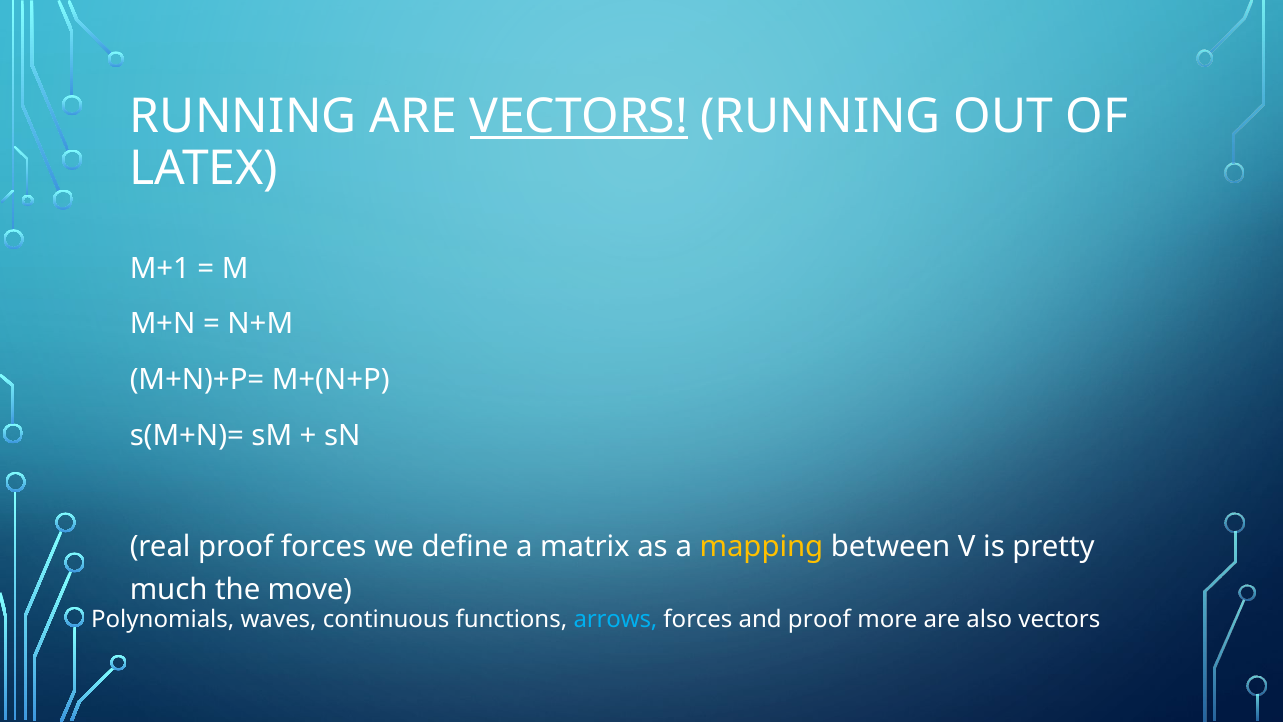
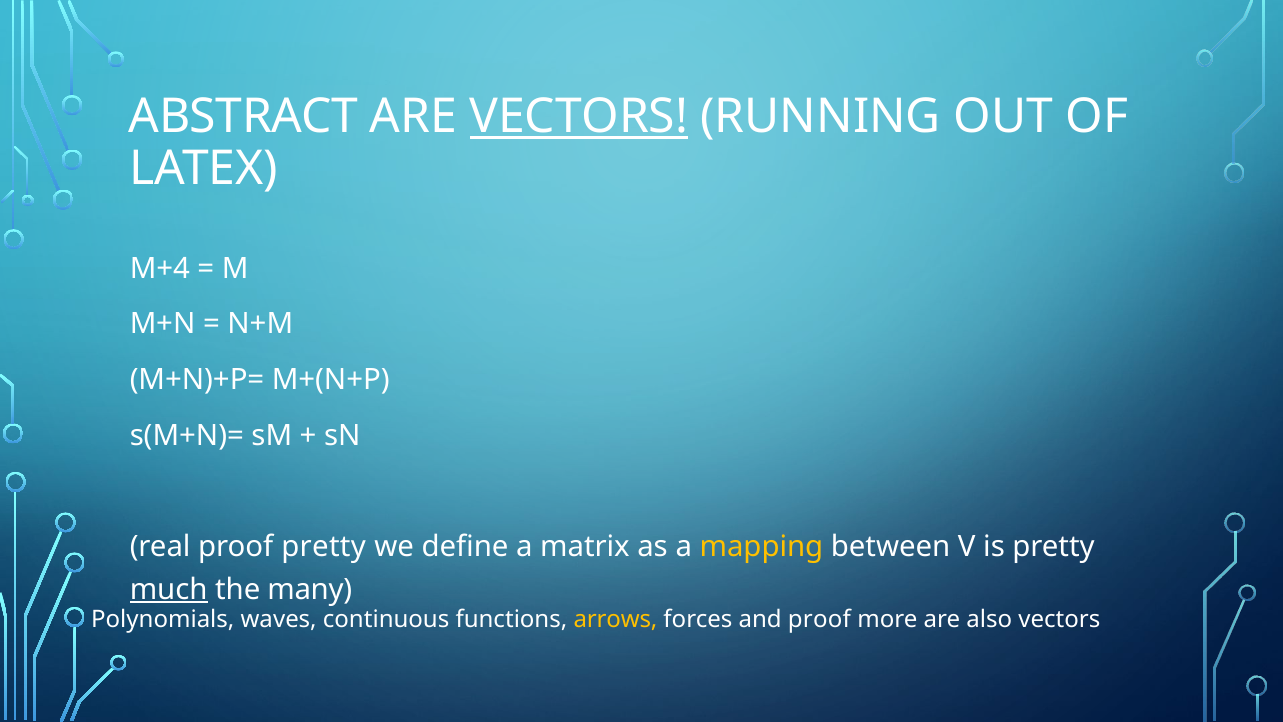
RUNNING: RUNNING -> ABSTRACT (244, 117)
M+1: M+1 -> M+4 (160, 268)
proof forces: forces -> pretty (324, 547)
much underline: none -> present (169, 589)
move: move -> many (310, 589)
arrows colour: light blue -> yellow (615, 619)
